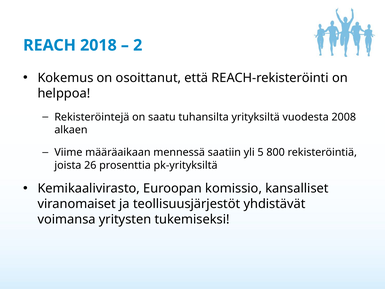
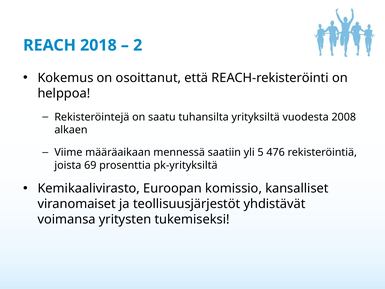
800: 800 -> 476 (276, 152)
26: 26 -> 69 (90, 165)
